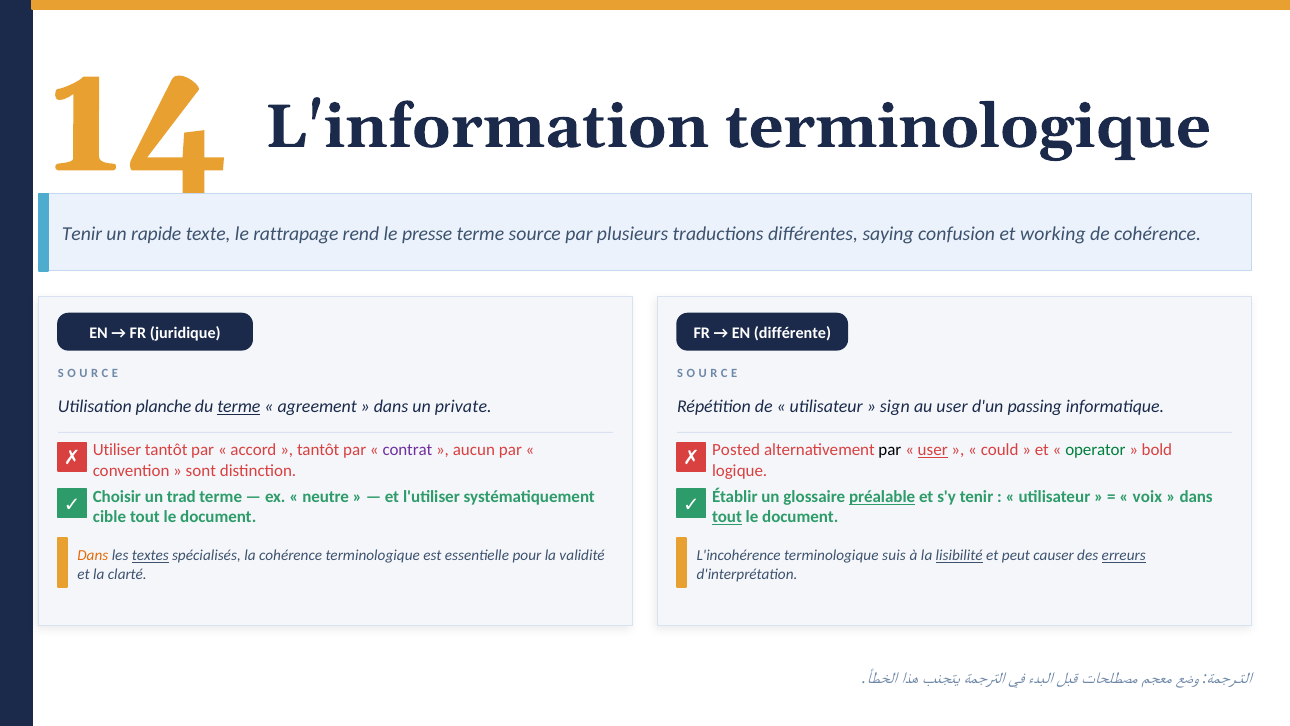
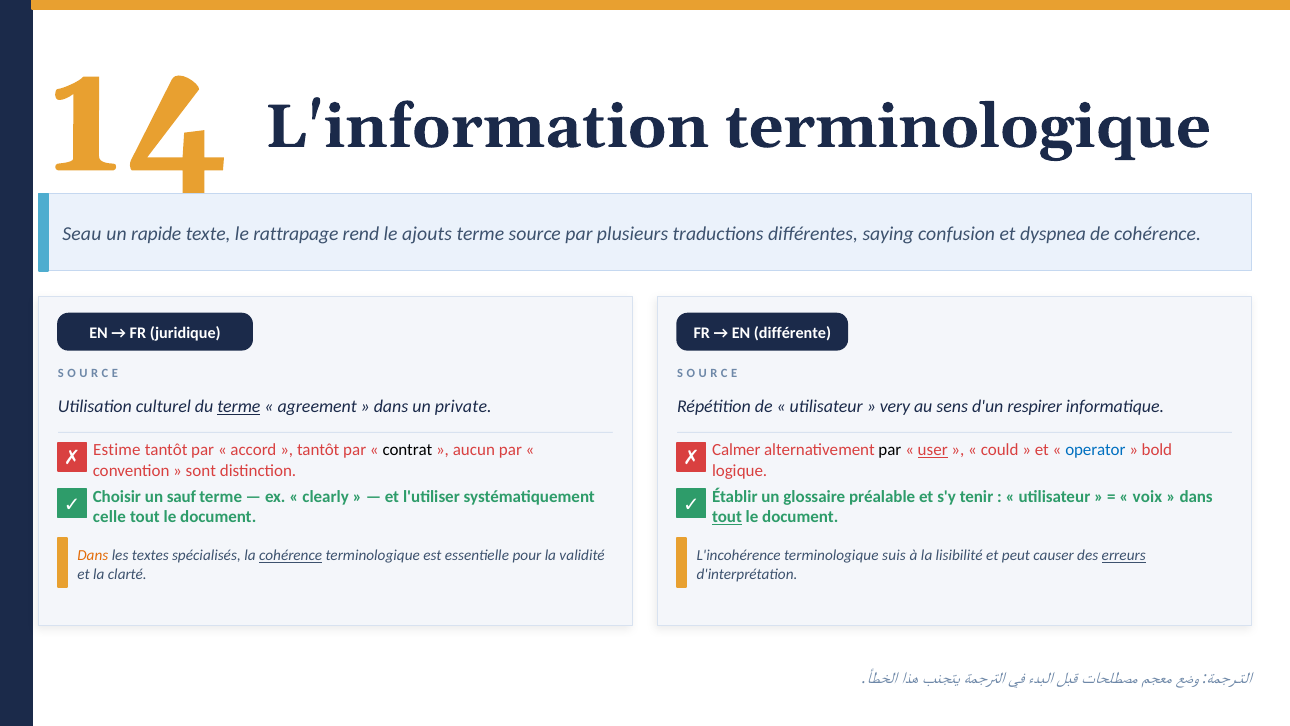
Tenir: Tenir -> Seau (82, 234)
presse: presse -> ajouts (427, 234)
working: working -> dyspnea (1053, 234)
planche: planche -> culturel (163, 406)
sign: sign -> very (895, 406)
au user: user -> sens (952, 406)
passing: passing -> respirer (1035, 406)
Utiliser: Utiliser -> Estime (117, 450)
contrat colour: purple -> black (407, 450)
Posted: Posted -> Calmer (736, 450)
operator colour: green -> blue (1095, 450)
trad: trad -> sauf (181, 497)
neutre: neutre -> clearly (326, 497)
préalable underline: present -> none (882, 497)
cible: cible -> celle (109, 517)
textes underline: present -> none (150, 556)
cohérence underline: none -> present (291, 556)
lisibilité underline: present -> none (959, 556)
